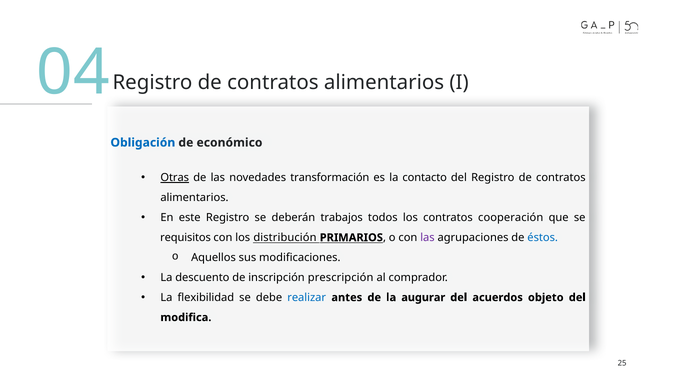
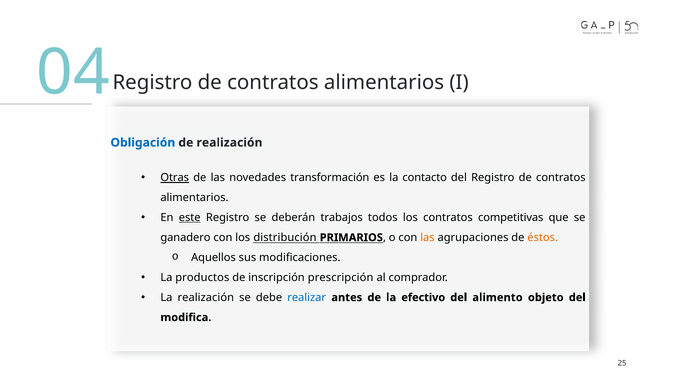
de económico: económico -> realización (229, 143)
este underline: none -> present (190, 218)
cooperación: cooperación -> competitivas (511, 218)
requisitos: requisitos -> ganadero (185, 238)
las colour: purple -> orange (427, 238)
éstos colour: blue -> orange (543, 238)
descuento: descuento -> productos (202, 278)
La flexibilidad: flexibilidad -> realización (206, 298)
augurar: augurar -> efectivo (423, 298)
acuerdos: acuerdos -> alimento (498, 298)
